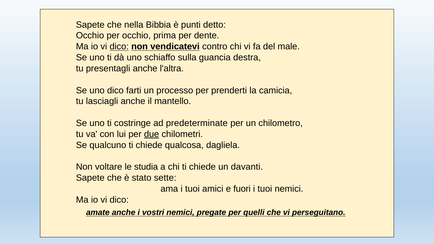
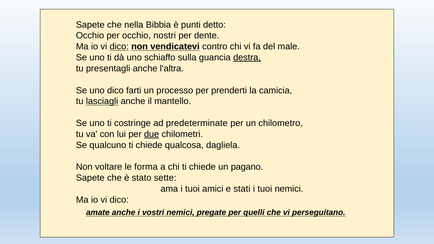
prima: prima -> nostri (165, 36)
destra underline: none -> present (247, 58)
lasciagli underline: none -> present (102, 101)
studia: studia -> forma (146, 167)
davanti: davanti -> pagano (247, 167)
fuori: fuori -> stati (242, 189)
